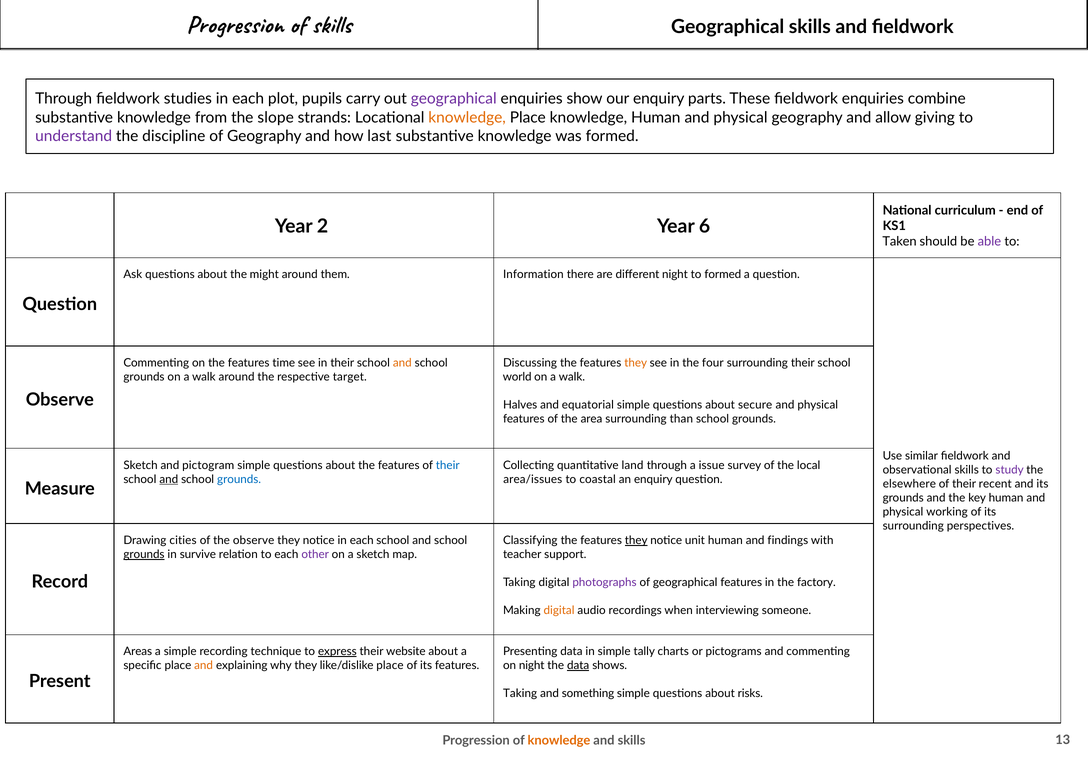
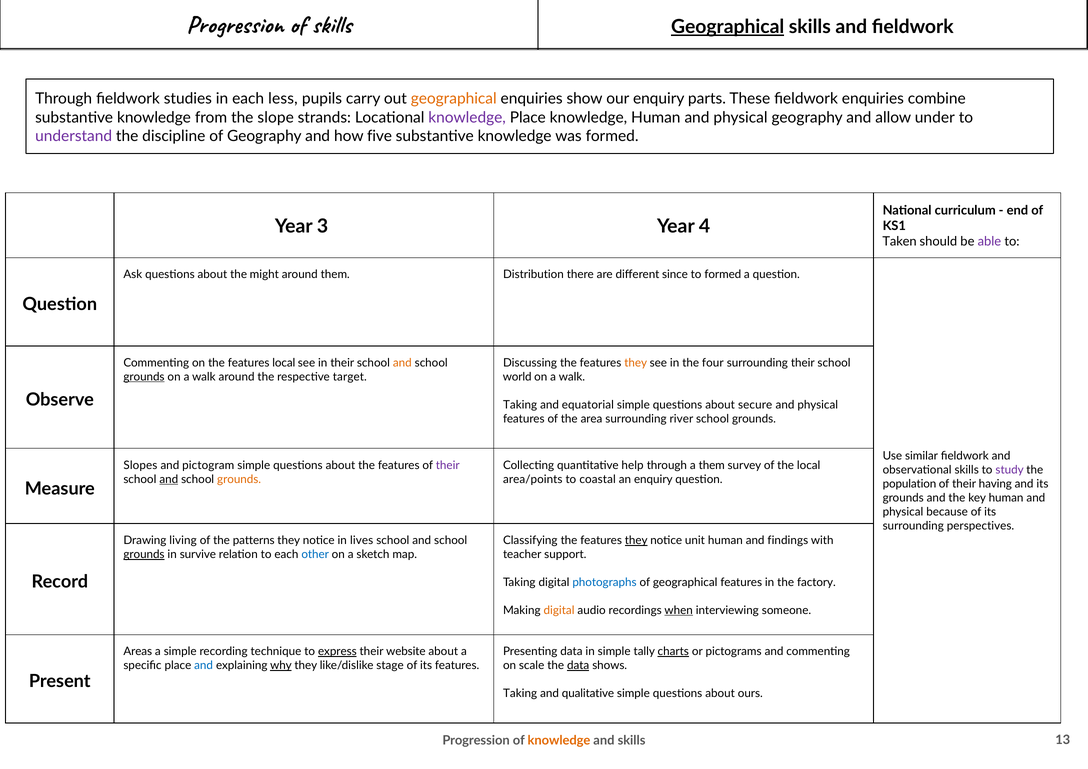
Geographical underline: none -> present (728, 27)
plot: plot -> less (283, 99)
geographical colour: purple -> orange (454, 99)
knowledge colour: orange -> purple (467, 117)
giving: giving -> under (935, 117)
last: last -> five (380, 136)
2: 2 -> 3 (323, 226)
6: 6 -> 4 (705, 226)
Information: Information -> Distribution (533, 275)
different night: night -> since (675, 275)
features time: time -> local (284, 363)
grounds underline: none -> present (144, 377)
Halves: Halves -> Taking (520, 405)
than: than -> river (681, 419)
Sketch: Sketch -> Slopes (140, 465)
their colour: blue -> purple (448, 465)
land: land -> help (633, 465)
a issue: issue -> them (712, 465)
grounds colour: blue -> orange (239, 479)
area/issues: area/issues -> area/points (533, 479)
elsewhere: elsewhere -> population (909, 484)
recent: recent -> having (995, 484)
working: working -> because (947, 512)
cities: cities -> living (183, 541)
the observe: observe -> patterns (254, 541)
notice in each: each -> lives (362, 541)
other colour: purple -> blue (315, 555)
photographs colour: purple -> blue (604, 583)
when underline: none -> present (679, 611)
charts underline: none -> present (673, 652)
and colour: orange -> blue (204, 666)
why underline: none -> present (281, 666)
like/dislike place: place -> stage (390, 666)
on night: night -> scale (532, 666)
something: something -> qualitative (588, 694)
risks: risks -> ours (750, 694)
